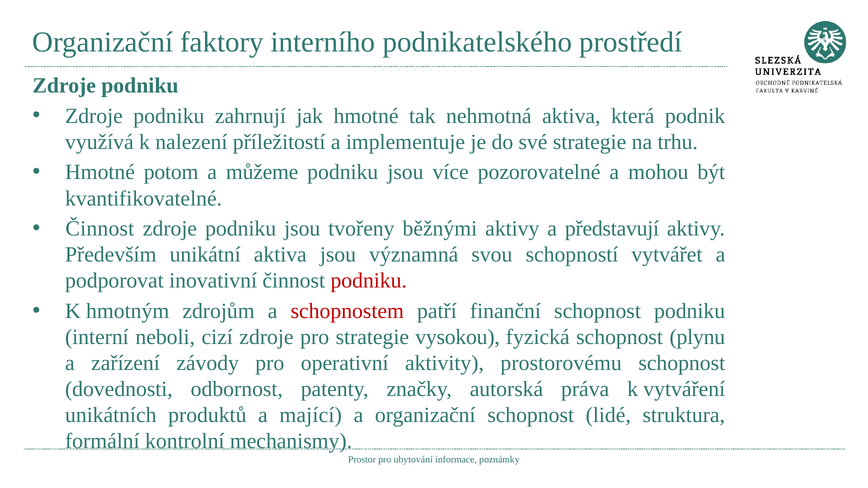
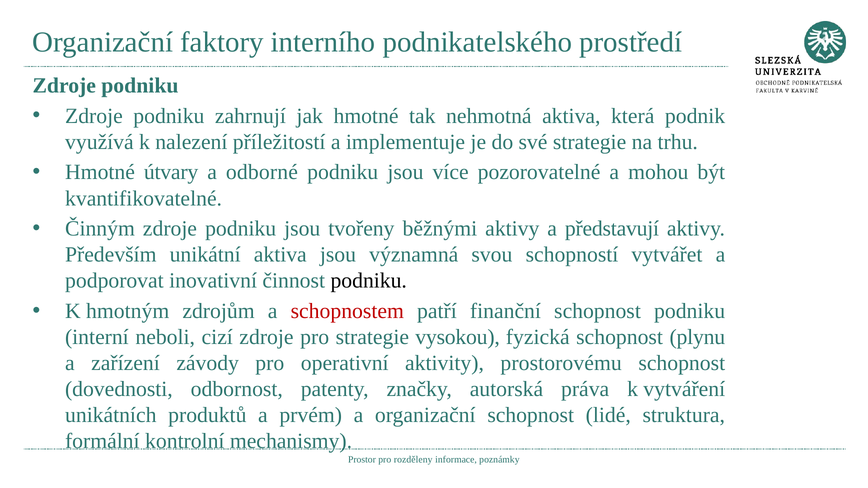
potom: potom -> útvary (171, 172)
můžeme: můžeme -> odborné (262, 172)
Činnost: Činnost -> Činným (100, 229)
podniku colour: red -> black (369, 281)
mající: mající -> prvém (311, 415)
ubytování: ubytování -> rozděleny (413, 460)
